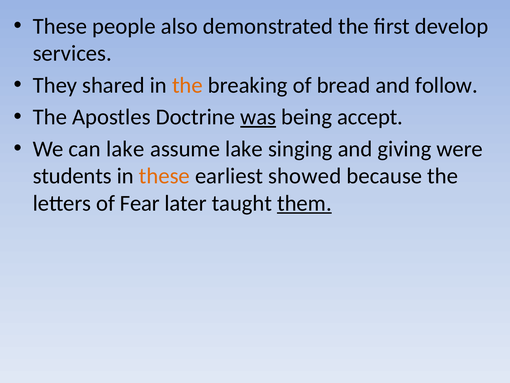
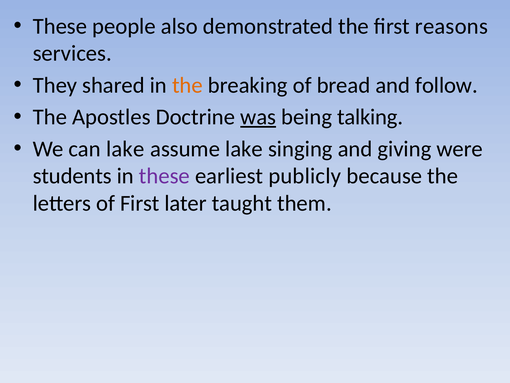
develop: develop -> reasons (451, 26)
accept: accept -> talking (370, 117)
these colour: orange -> purple (164, 176)
showed: showed -> publicly (305, 176)
of Fear: Fear -> First (140, 203)
them underline: present -> none (304, 203)
